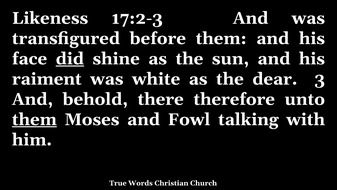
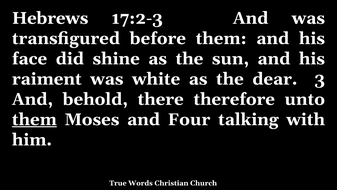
Likeness: Likeness -> Hebrews (50, 18)
did underline: present -> none (70, 59)
Fowl: Fowl -> Four (189, 119)
